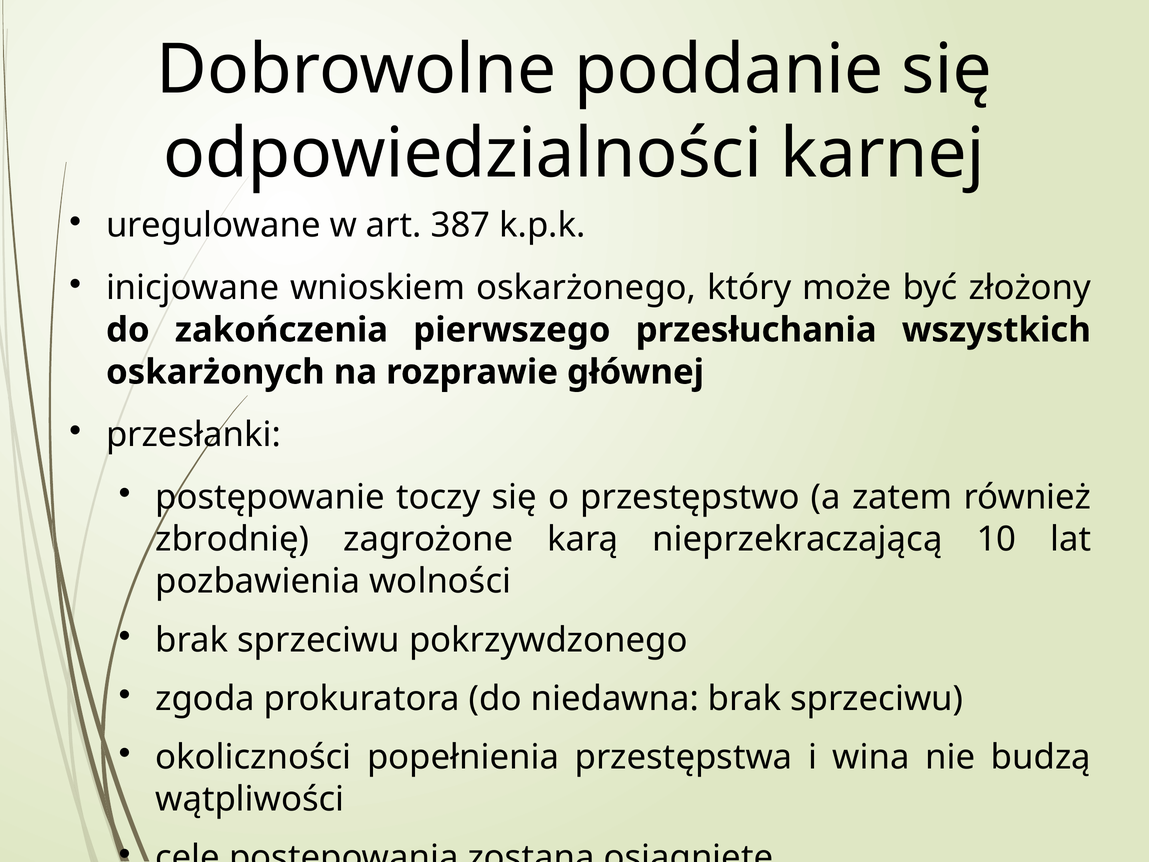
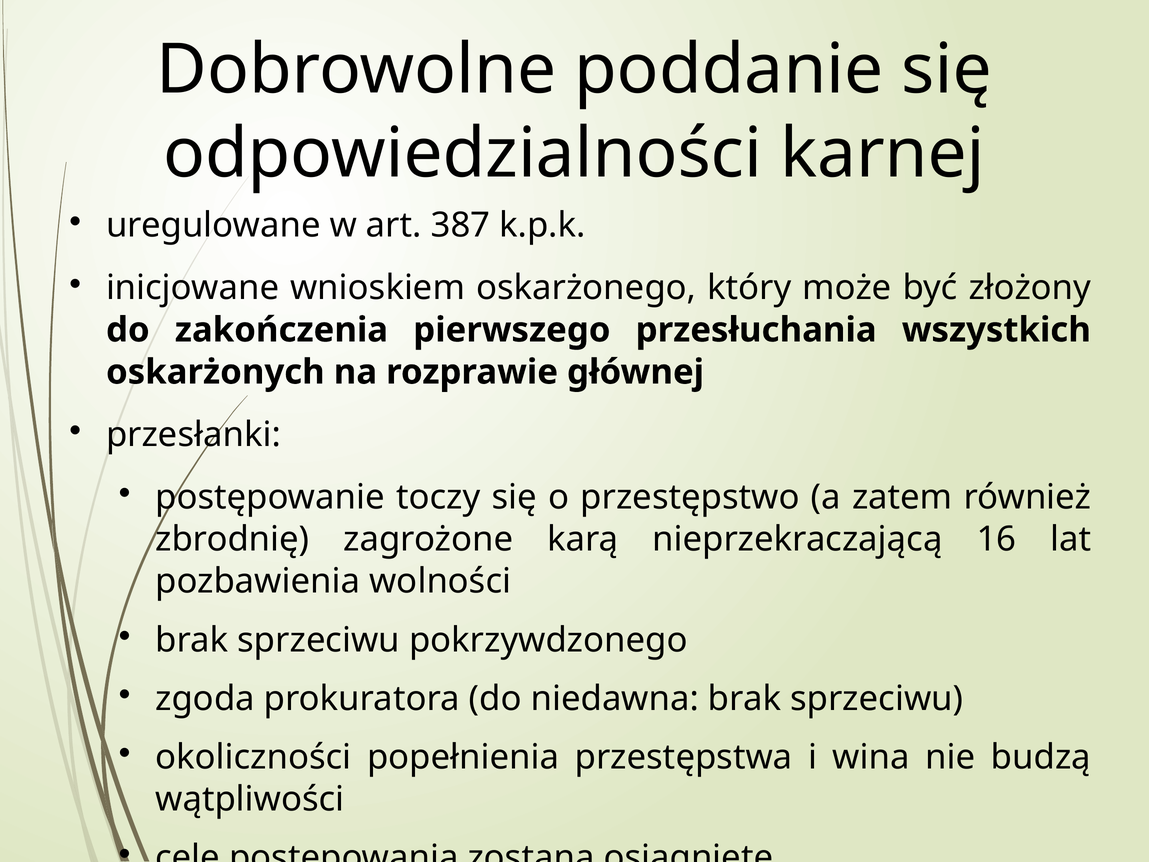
10: 10 -> 16 (996, 539)
